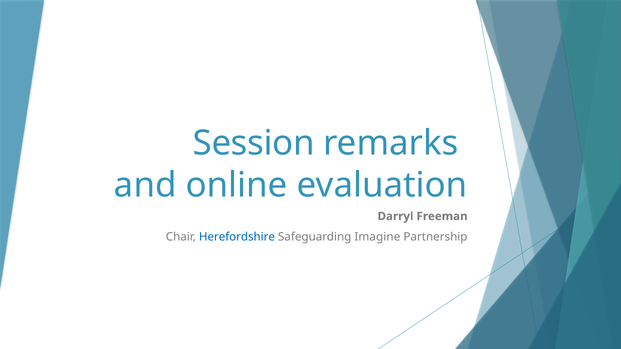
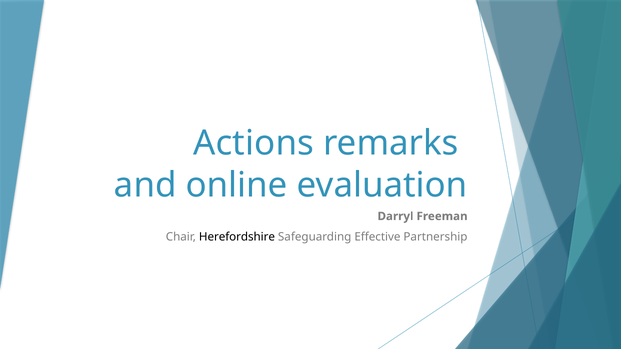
Session: Session -> Actions (254, 144)
Herefordshire colour: blue -> black (237, 237)
Imagine: Imagine -> Effective (377, 237)
